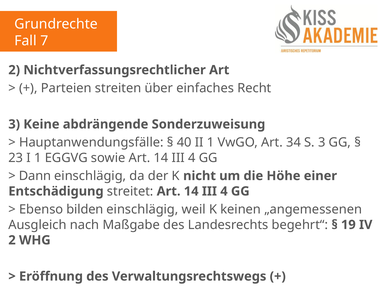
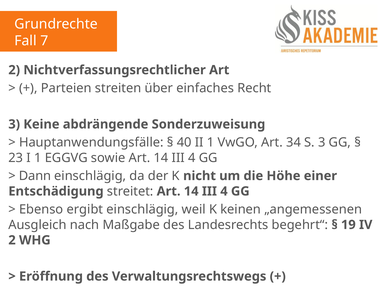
bilden: bilden -> ergibt (85, 210)
